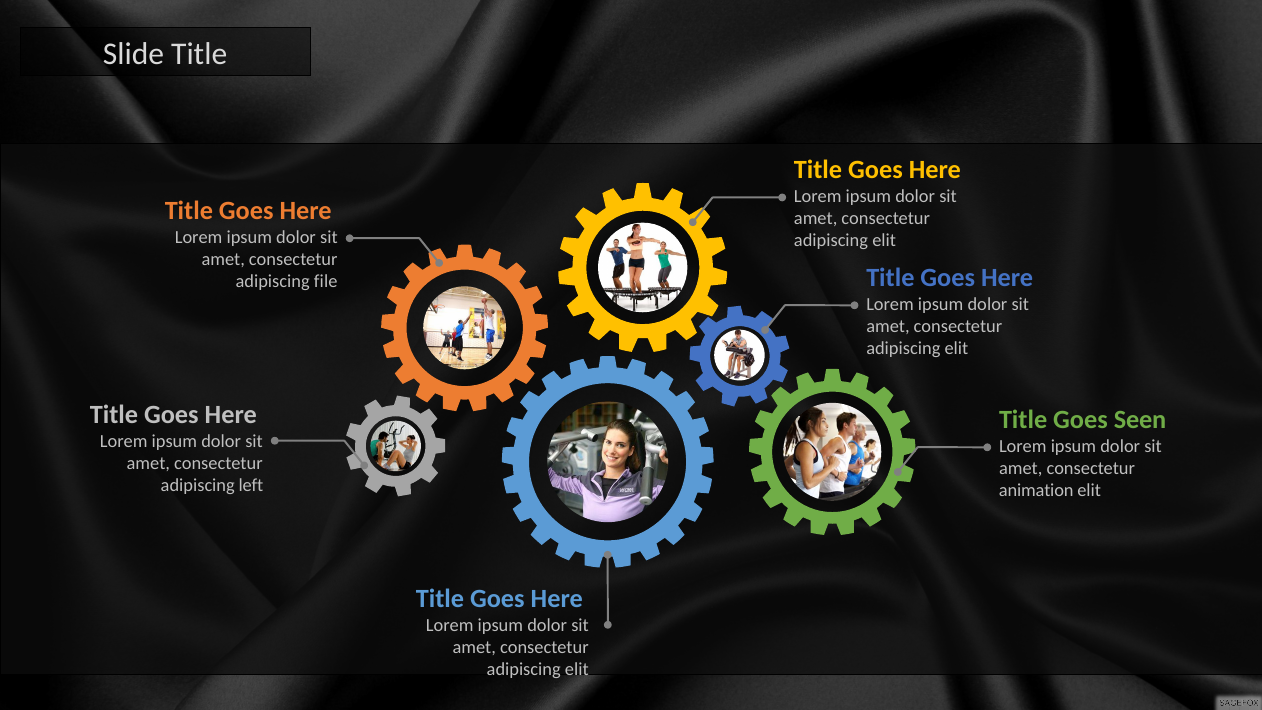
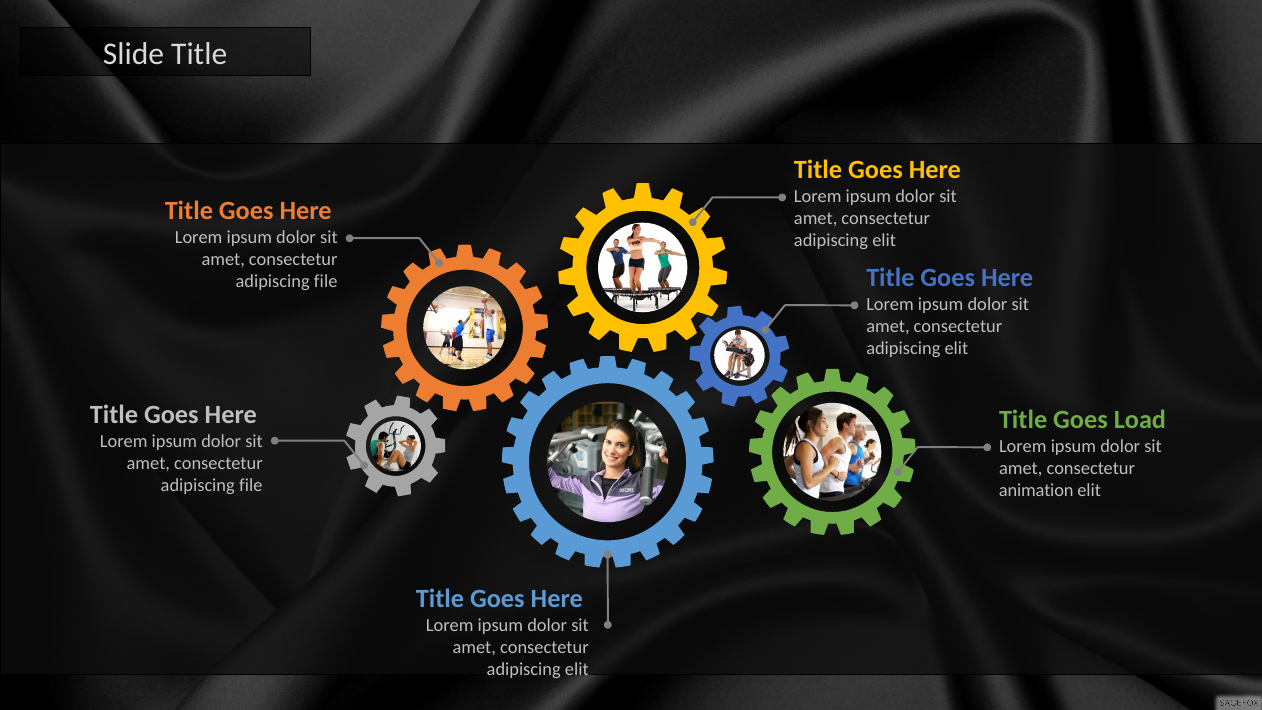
Seen: Seen -> Load (1140, 420)
left: left -> file (251, 485)
